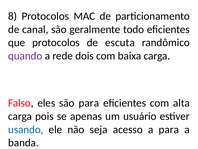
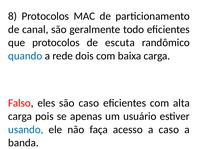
quando colour: purple -> blue (25, 56)
são para: para -> caso (89, 103)
seja: seja -> faça (99, 129)
a para: para -> caso (169, 129)
